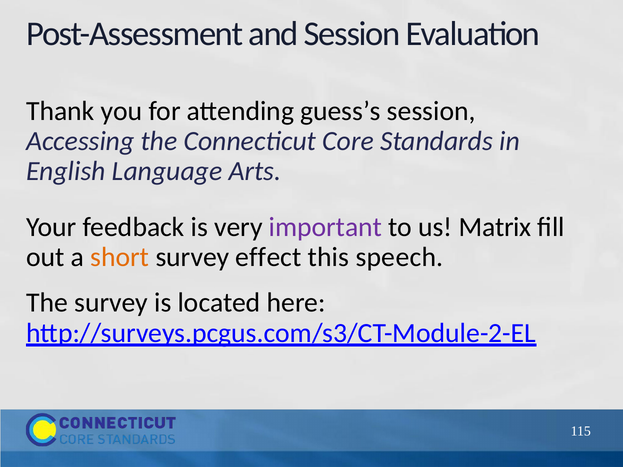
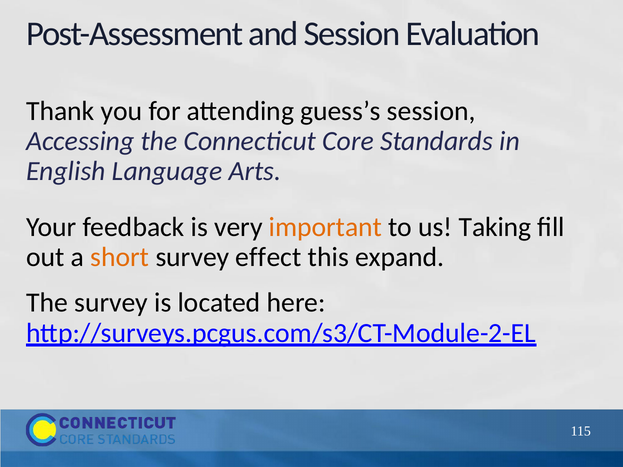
important colour: purple -> orange (325, 227)
Matrix: Matrix -> Taking (495, 227)
speech: speech -> expand (400, 257)
